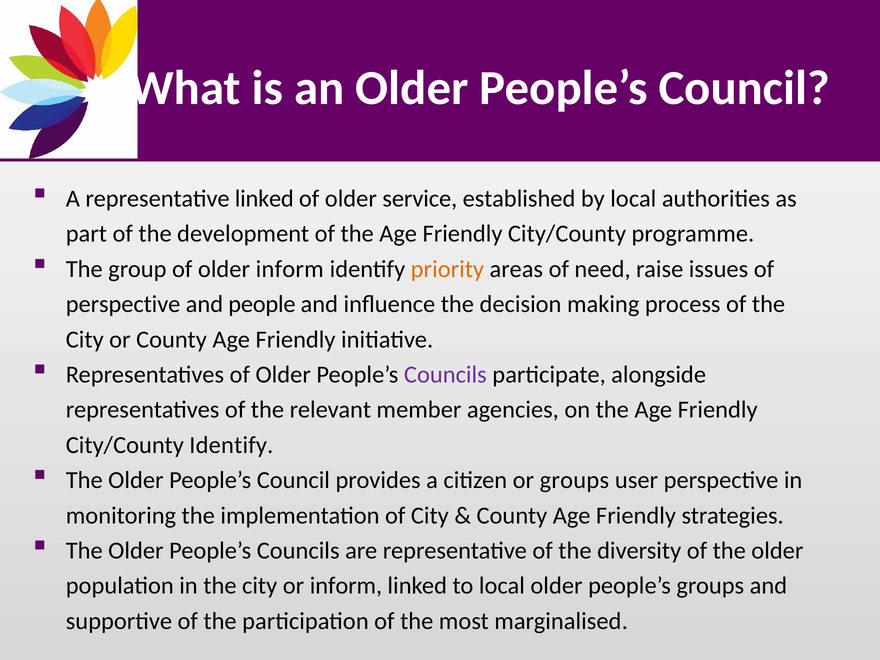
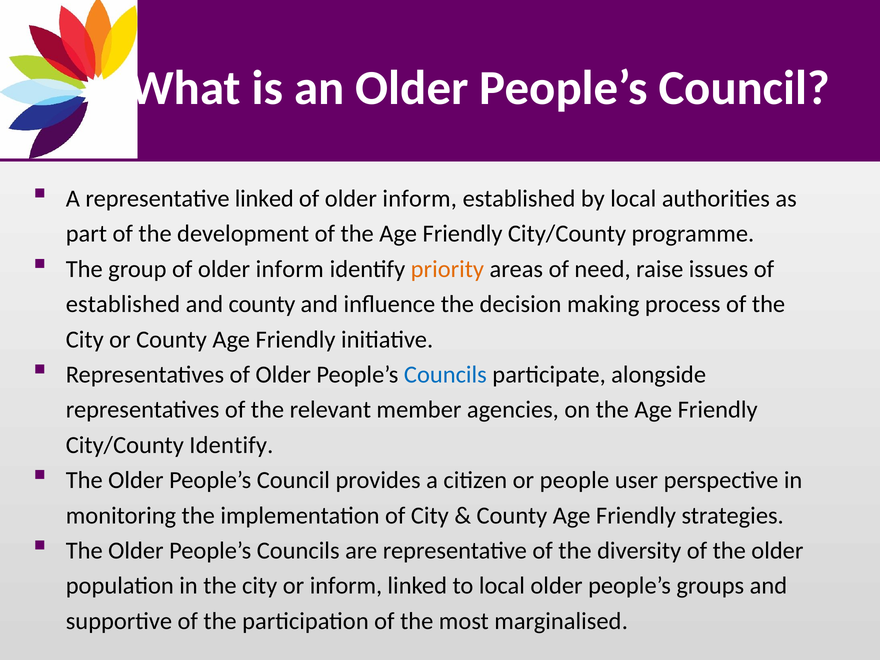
service: service -> inform (420, 199)
perspective: perspective -> established (123, 304)
and people: people -> county (262, 304)
Councils colour: purple -> blue (445, 375)
or groups: groups -> people (574, 480)
